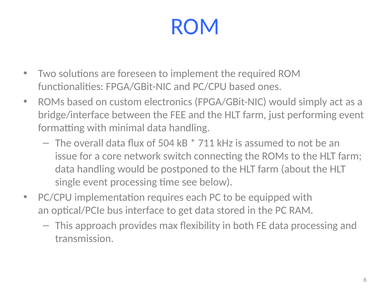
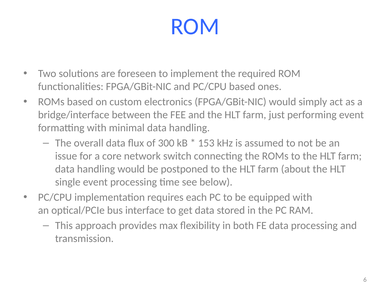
504: 504 -> 300 (166, 143)
711: 711 -> 153 (206, 143)
